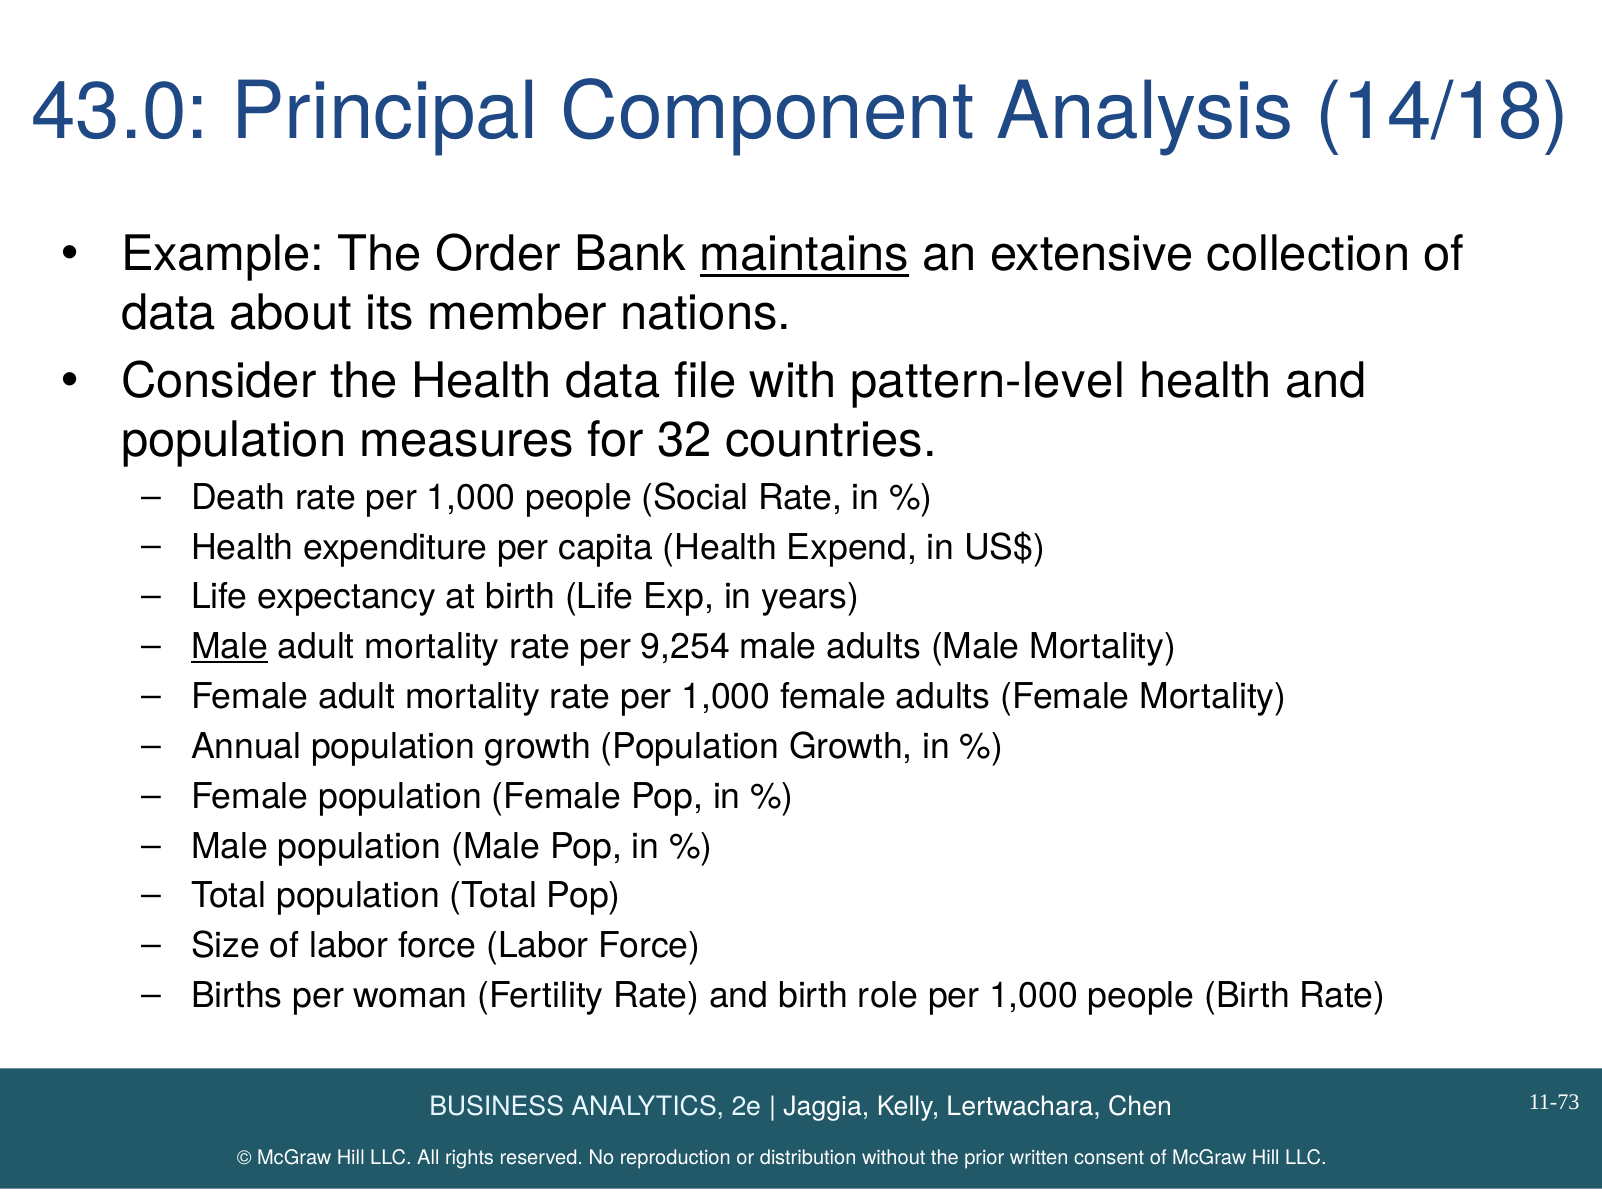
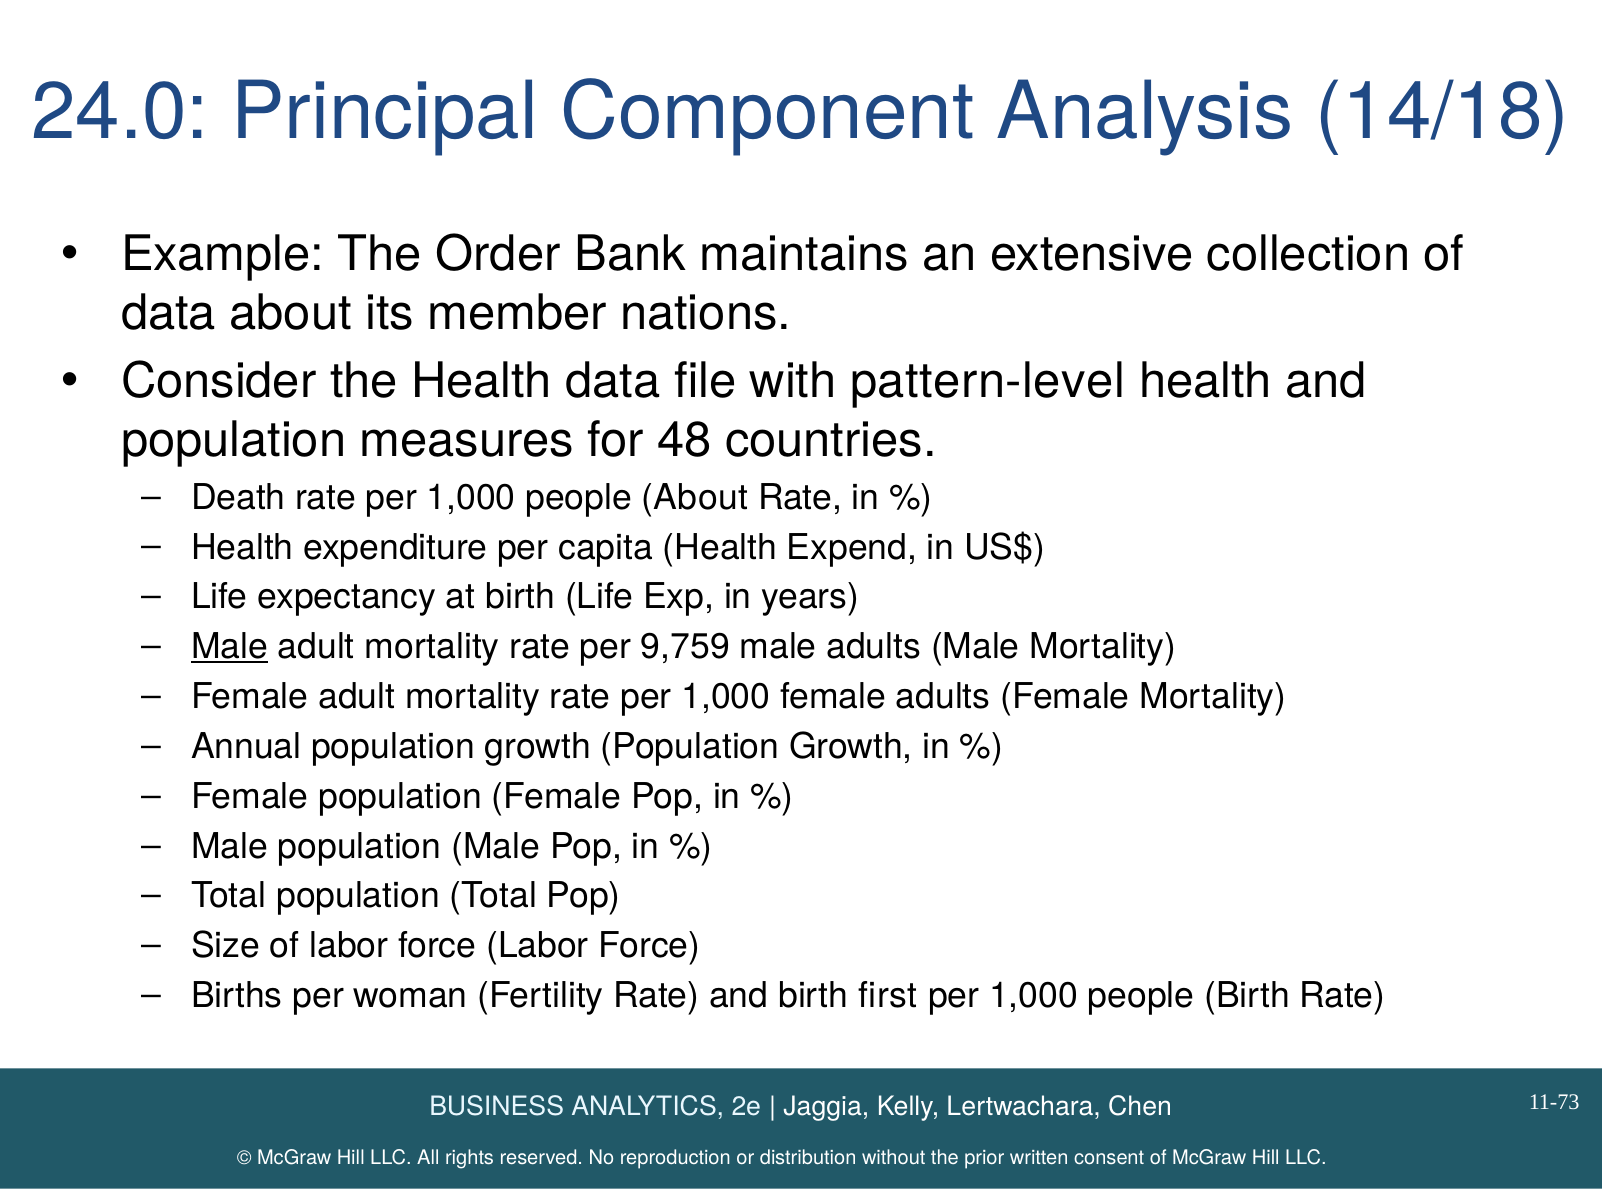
43.0: 43.0 -> 24.0 (120, 112)
maintains underline: present -> none (804, 254)
32: 32 -> 48 (684, 440)
people Social: Social -> About (695, 497)
9,254: 9,254 -> 9,759 (685, 647)
role: role -> first (888, 996)
